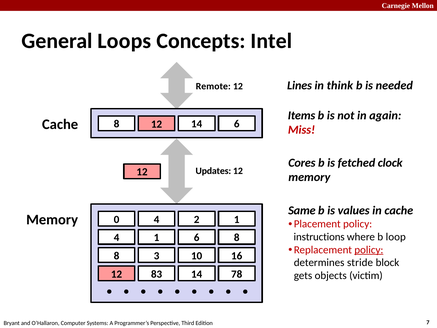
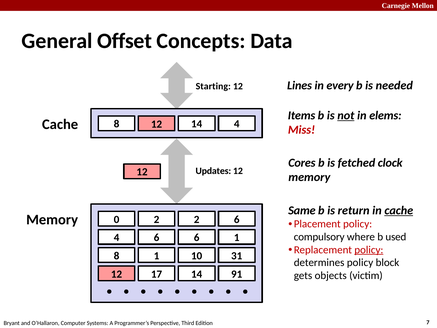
Loops: Loops -> Offset (125, 41)
Intel: Intel -> Data (271, 41)
think: think -> every (340, 85)
Remote: Remote -> Starting (213, 86)
not underline: none -> present (346, 115)
again: again -> elems (385, 115)
14 6: 6 -> 4 (237, 124)
values: values -> return (354, 210)
cache underline: none -> present (399, 210)
0 4: 4 -> 2 (157, 219)
2 1: 1 -> 6 (237, 219)
instructions: instructions -> compulsory (319, 237)
loop: loop -> used (396, 237)
4 1: 1 -> 6 (157, 237)
6 8: 8 -> 1 (237, 237)
8 3: 3 -> 1 (157, 256)
16: 16 -> 31 (237, 256)
determines stride: stride -> policy (360, 262)
83: 83 -> 17 (157, 274)
78: 78 -> 91 (237, 274)
